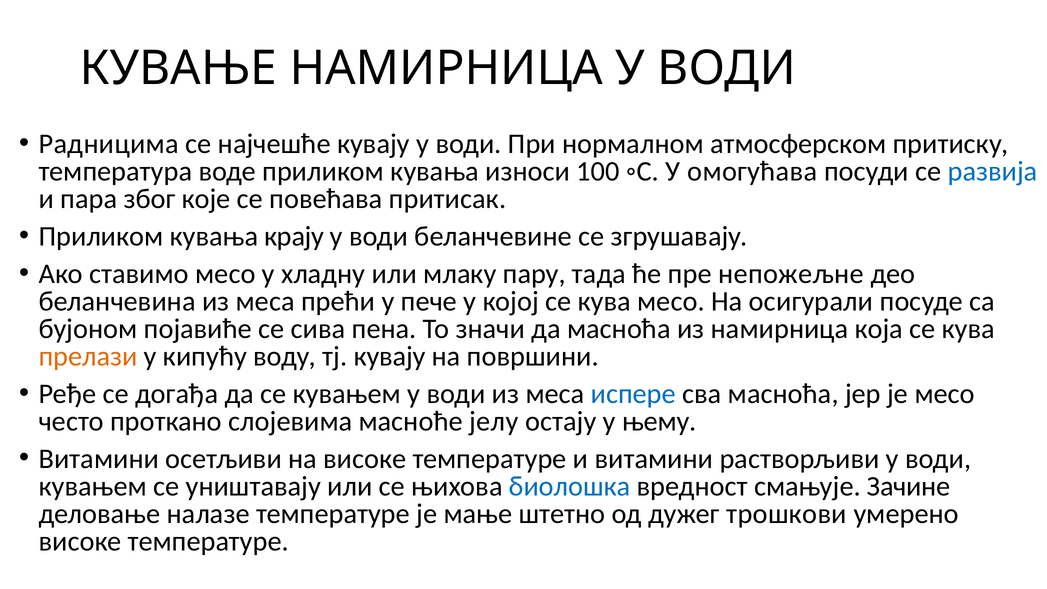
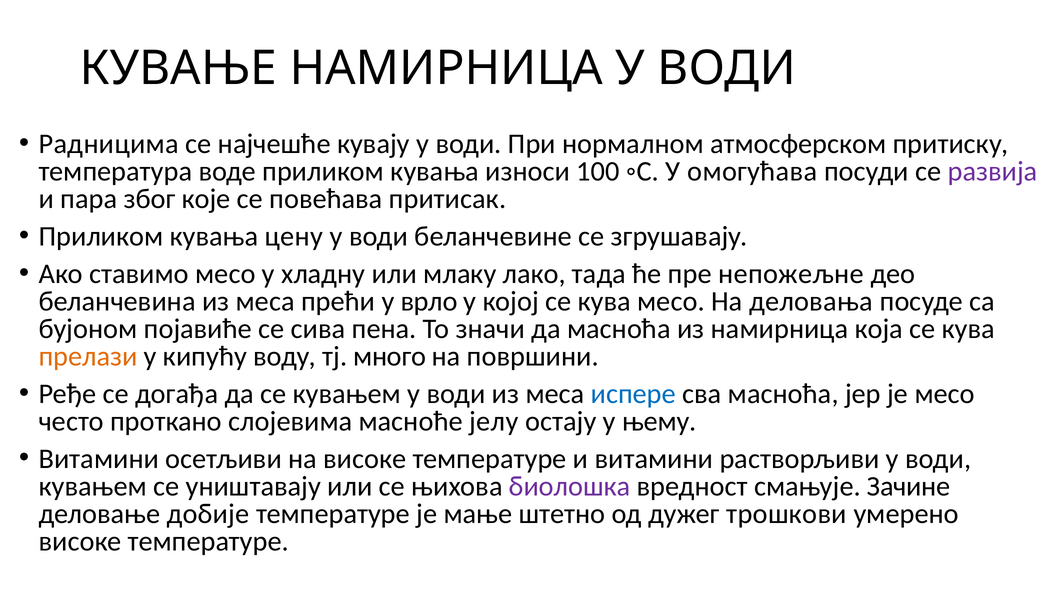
развија colour: blue -> purple (993, 172)
крају: крају -> цену (294, 236)
пару: пару -> лако (534, 274)
пече: пече -> врло (429, 301)
осигурали: осигурали -> деловања (811, 301)
тј кувају: кувају -> много (390, 356)
биолошка colour: blue -> purple (570, 486)
налазе: налазе -> добије (208, 514)
